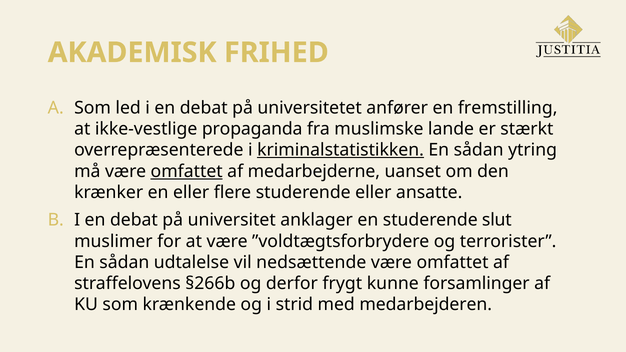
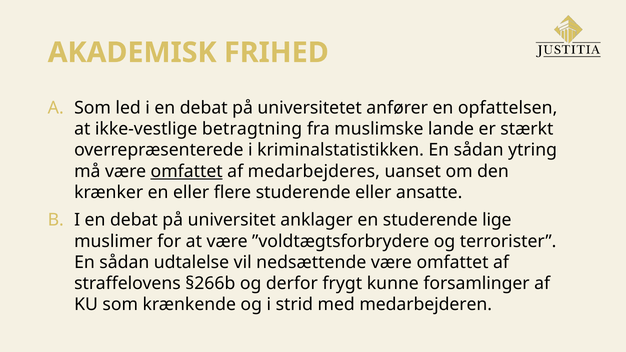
fremstilling: fremstilling -> opfattelsen (508, 108)
propaganda: propaganda -> betragtning (252, 129)
kriminalstatistikken underline: present -> none (341, 150)
medarbejderne: medarbejderne -> medarbejderes (314, 171)
slut: slut -> lige (497, 220)
